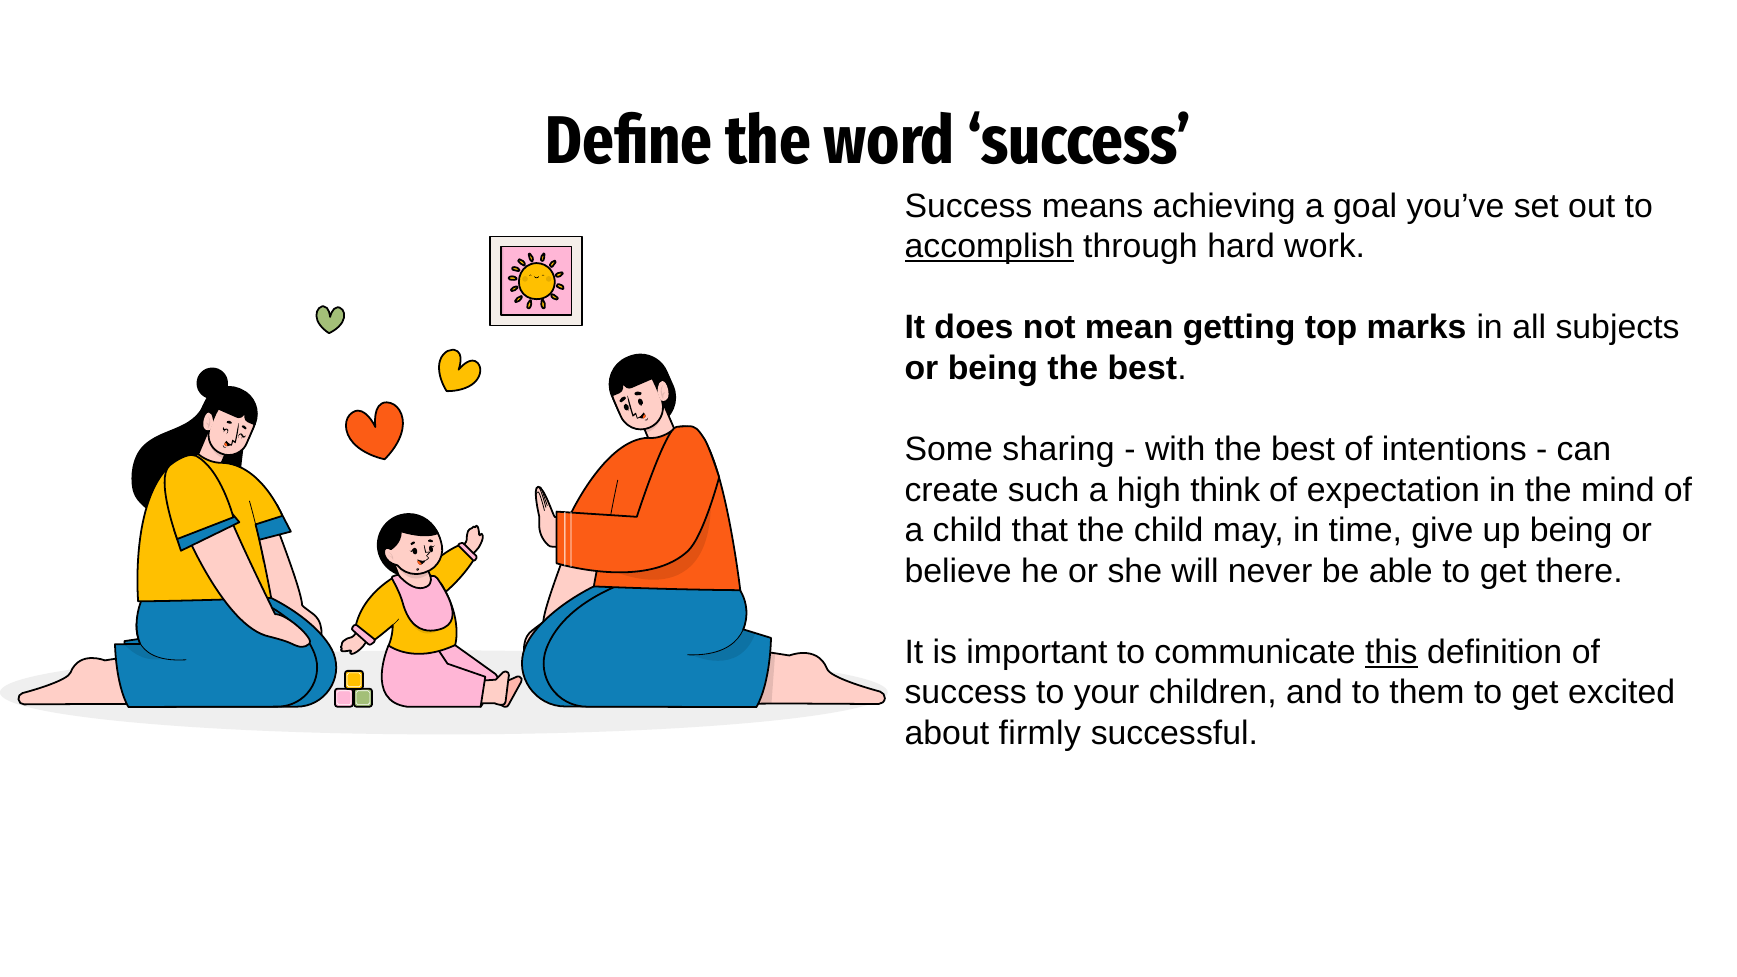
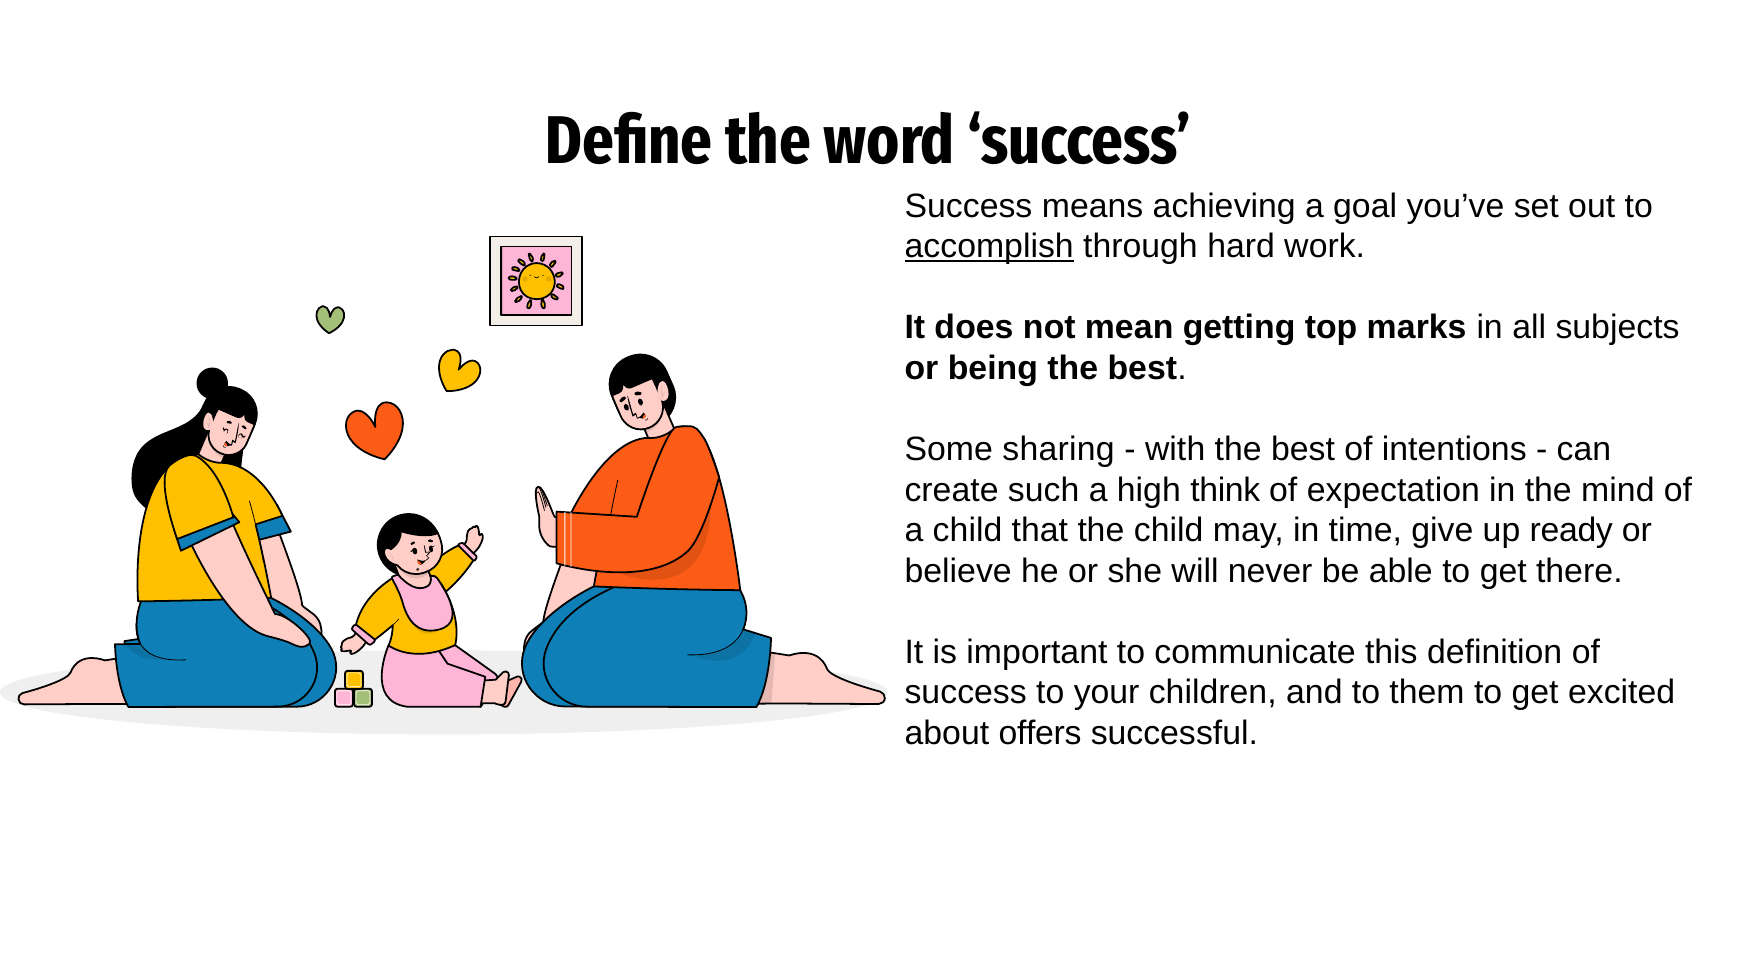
up being: being -> ready (1571, 530)
this underline: present -> none (1391, 652)
firmly: firmly -> offers (1040, 733)
